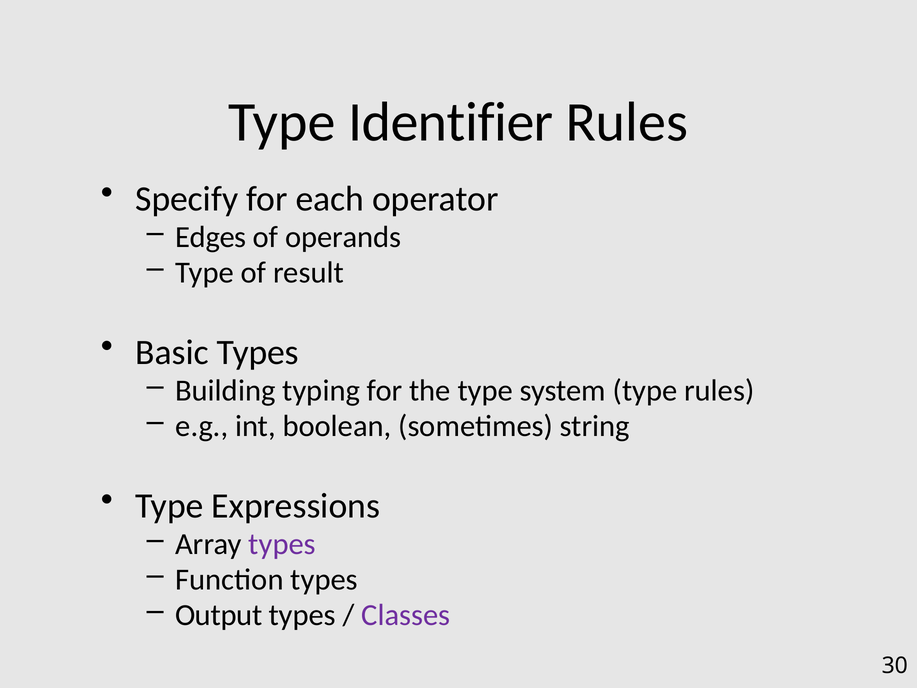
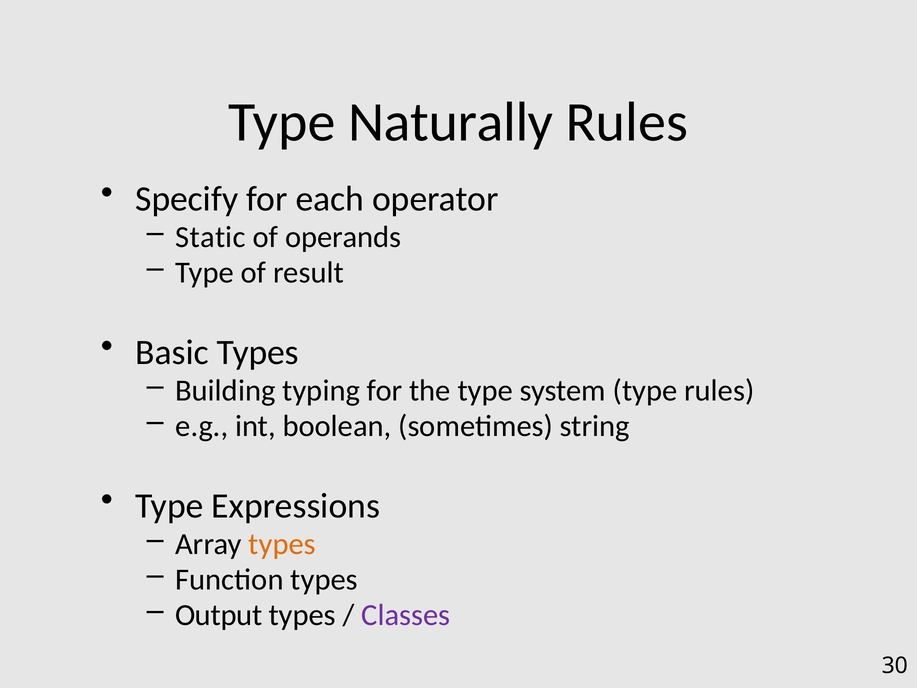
Identifier: Identifier -> Naturally (451, 122)
Edges: Edges -> Static (211, 237)
types colour: purple -> orange (282, 544)
